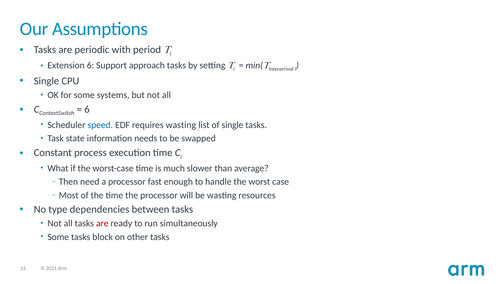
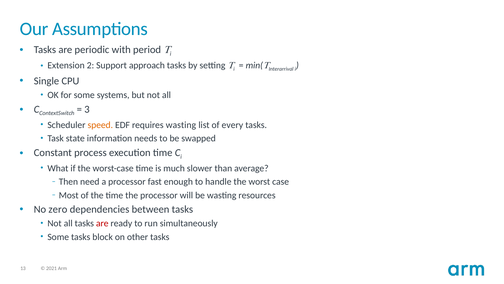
Extension 6: 6 -> 2 (90, 65)
6: 6 -> 3 (87, 109)
speed colour: blue -> orange (100, 125)
of single: single -> every (232, 125)
type: type -> zero (58, 209)
